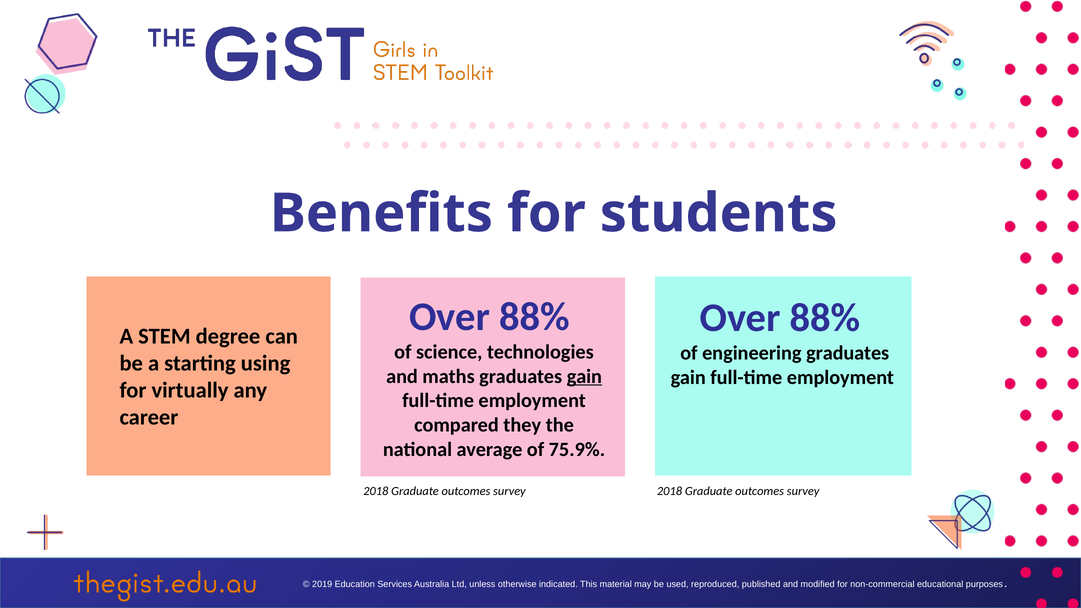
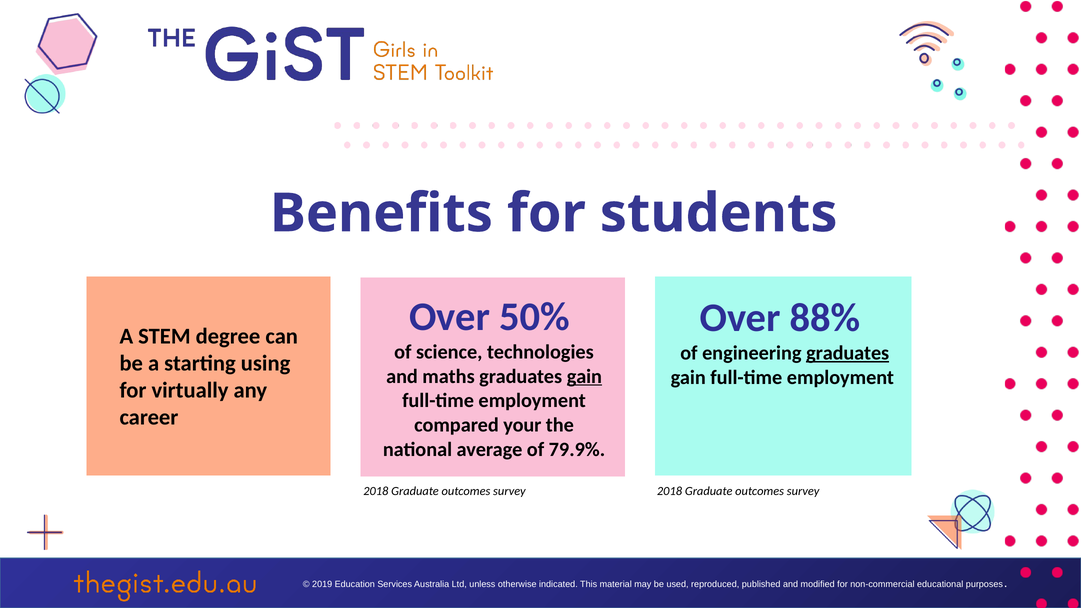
88%: 88% -> 50% (535, 317)
graduates underline: none -> present (848, 353)
they: they -> your (522, 425)
75.9%: 75.9% -> 79.9% (577, 449)
